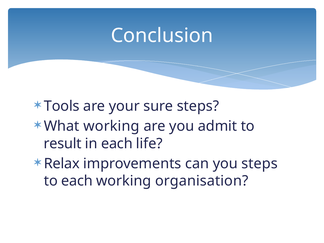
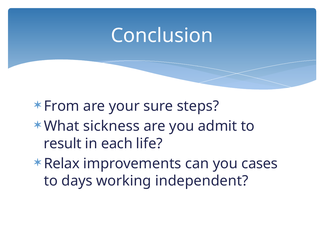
Tools: Tools -> From (62, 106)
What working: working -> sickness (111, 126)
you steps: steps -> cases (260, 164)
to each: each -> days (77, 181)
organisation: organisation -> independent (202, 181)
